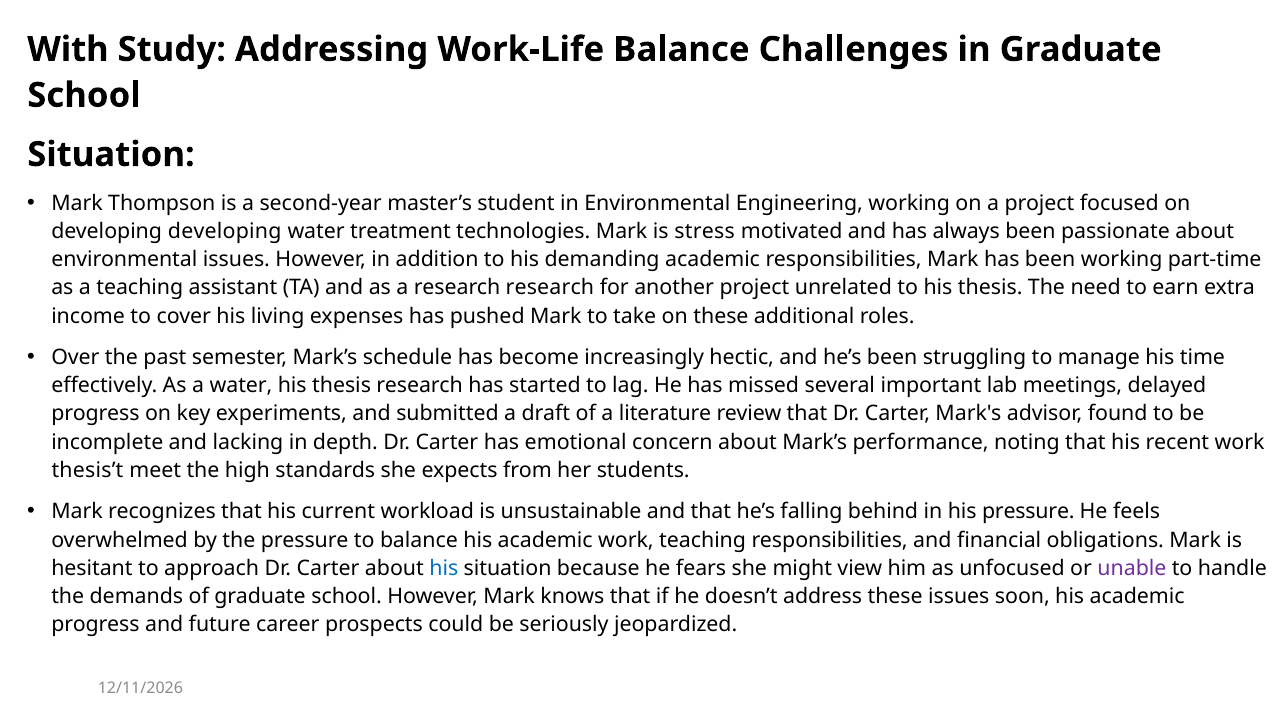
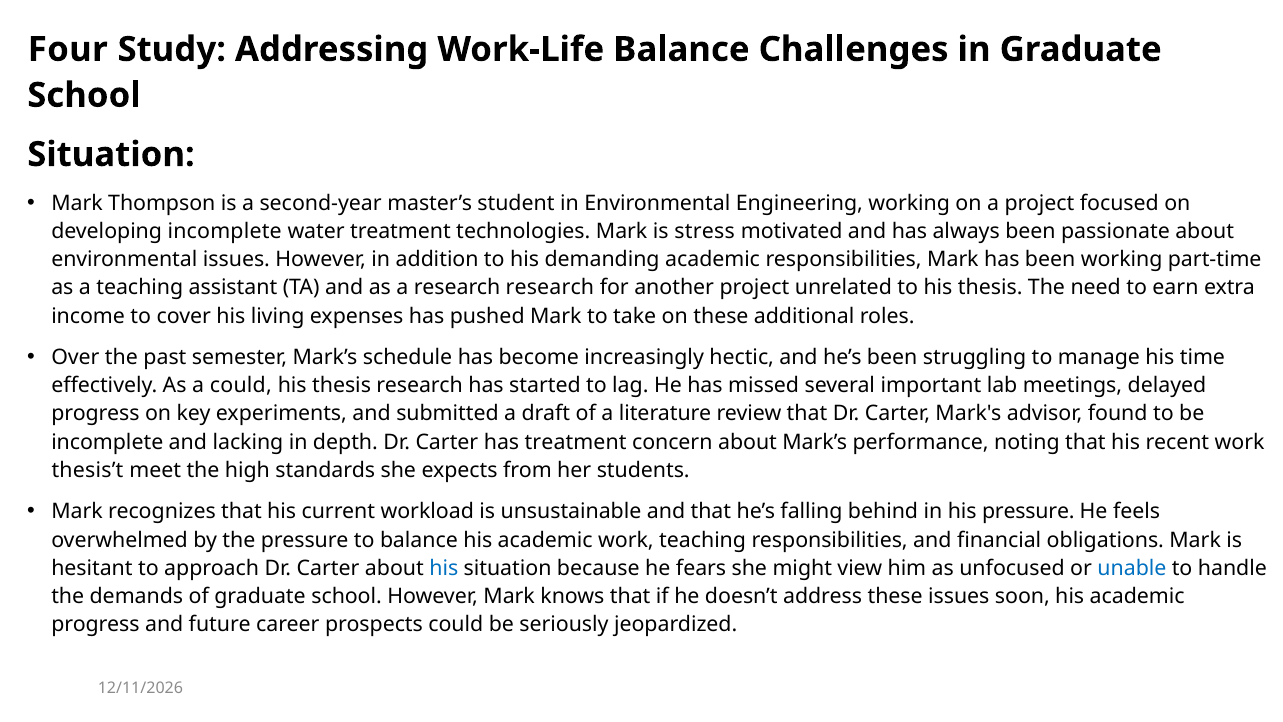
With: With -> Four (68, 49)
developing developing: developing -> incomplete (225, 231)
a water: water -> could (241, 386)
has emotional: emotional -> treatment (576, 442)
unable colour: purple -> blue (1132, 568)
